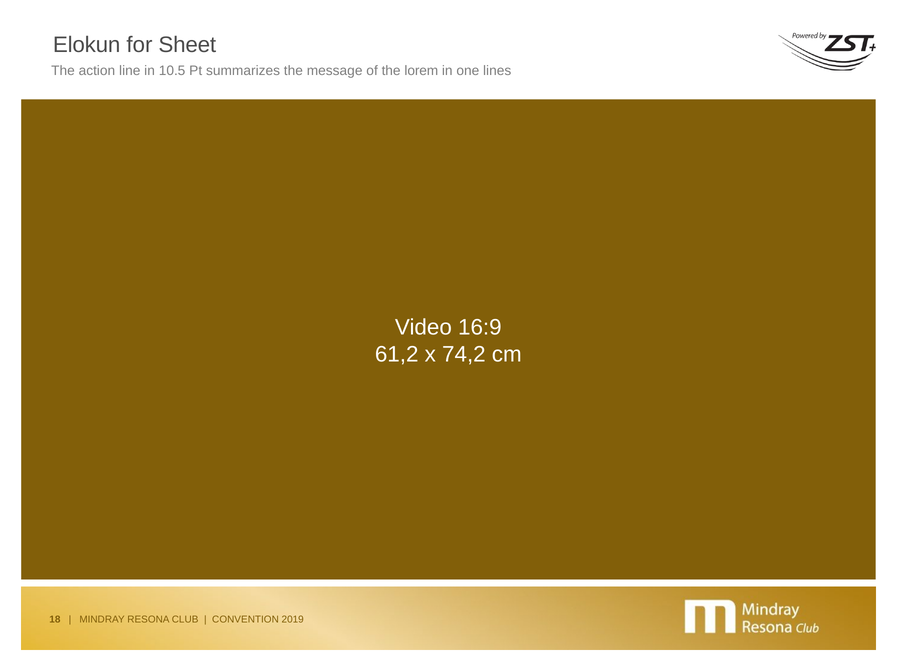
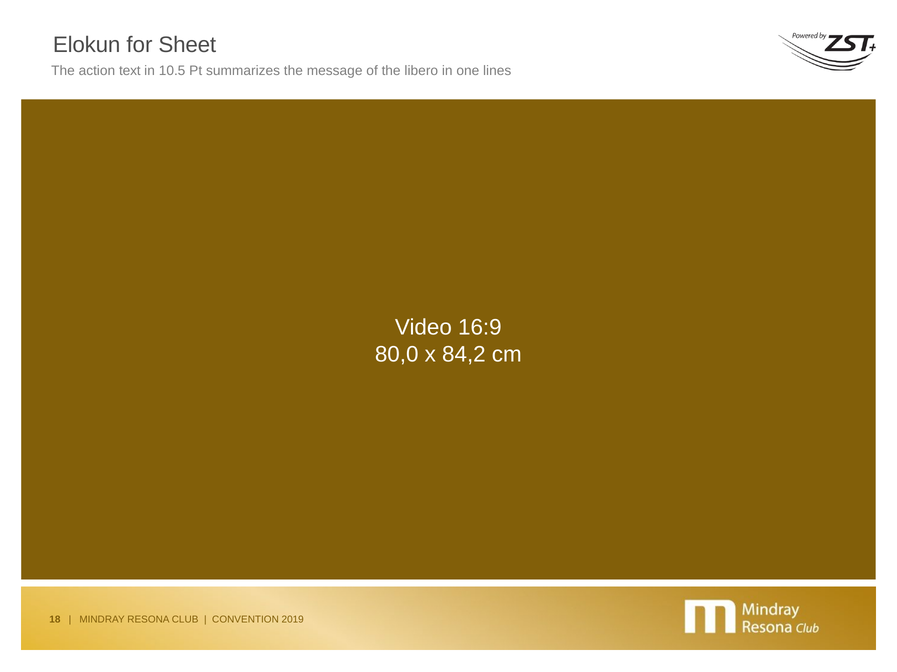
line: line -> text (130, 71)
lorem: lorem -> libero (421, 71)
61,2: 61,2 -> 80,0 (397, 355)
74,2: 74,2 -> 84,2 (464, 355)
